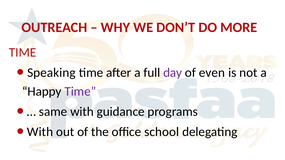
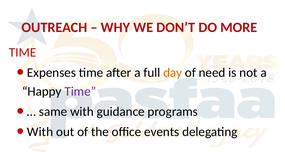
Speaking: Speaking -> Expenses (51, 73)
day colour: purple -> orange (173, 73)
even: even -> need (212, 73)
school: school -> events (162, 132)
